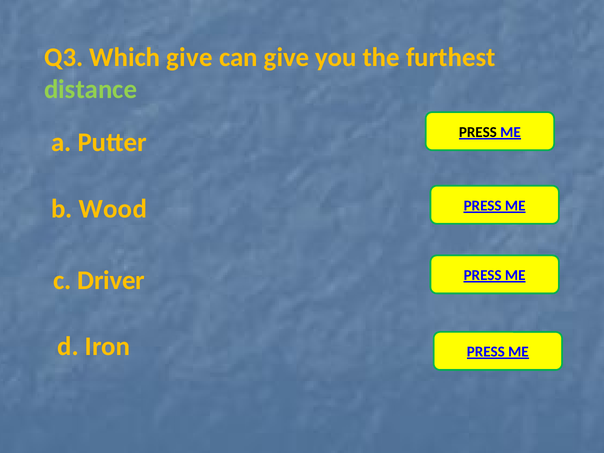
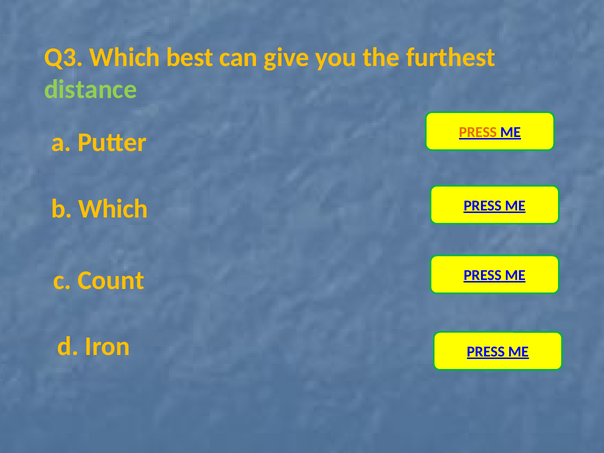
Which give: give -> best (190, 57)
PRESS colour: black -> orange (478, 132)
b Wood: Wood -> Which (113, 209)
Driver: Driver -> Count (111, 280)
